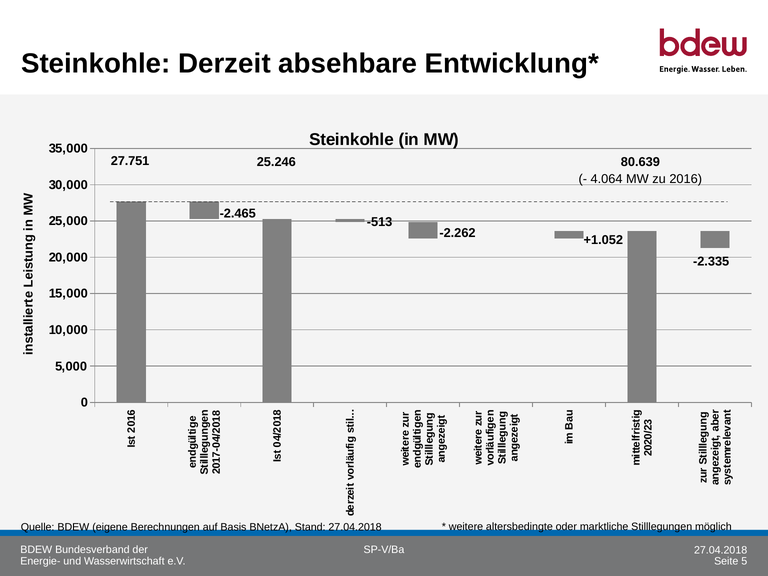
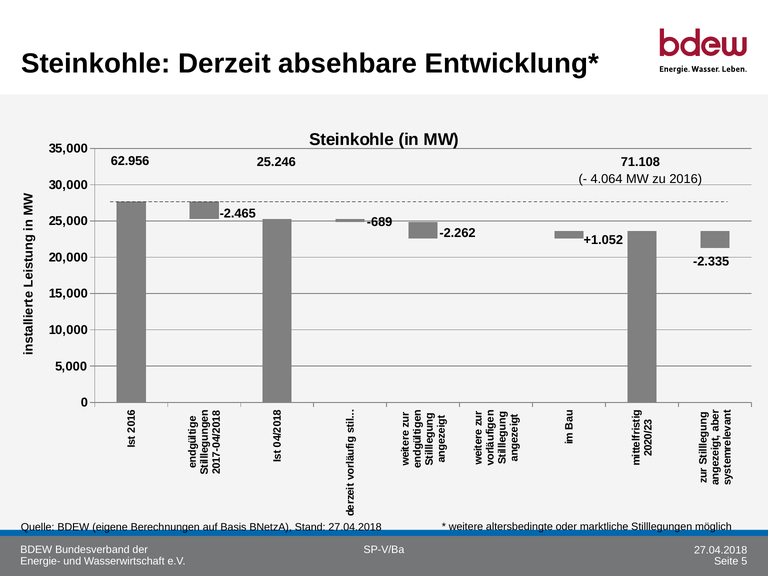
27.751: 27.751 -> 62.956 (130, 161)
80.639: 80.639 -> 71.108 (640, 162)
-513: -513 -> -689 (380, 222)
